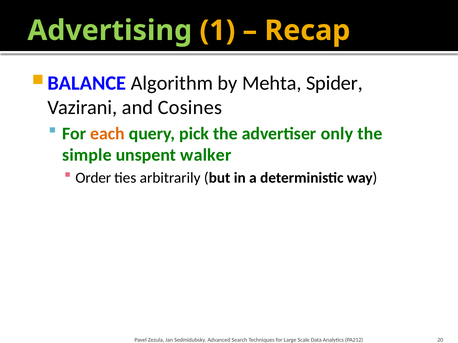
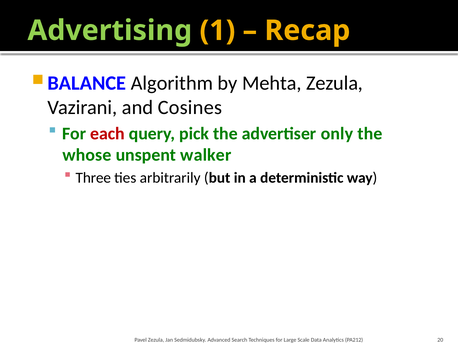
Mehta Spider: Spider -> Zezula (335, 83)
each colour: orange -> red (107, 134)
simple: simple -> whose (87, 155)
Order: Order -> Three (93, 178)
